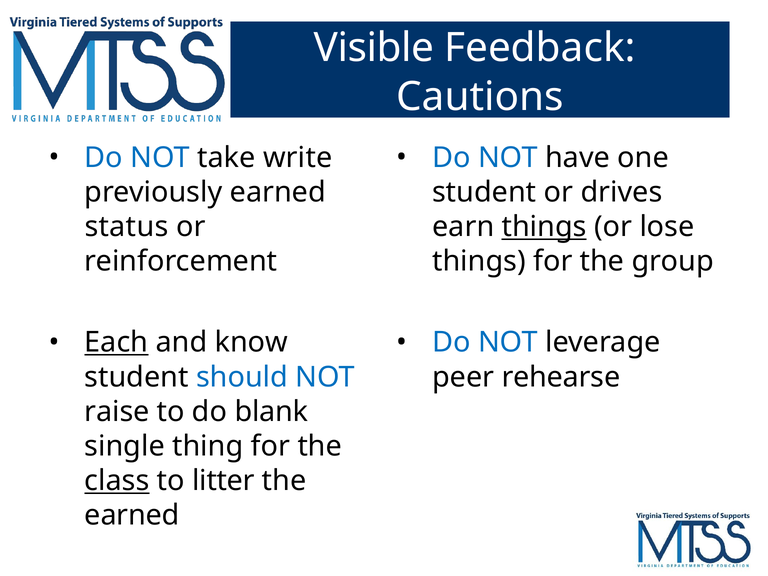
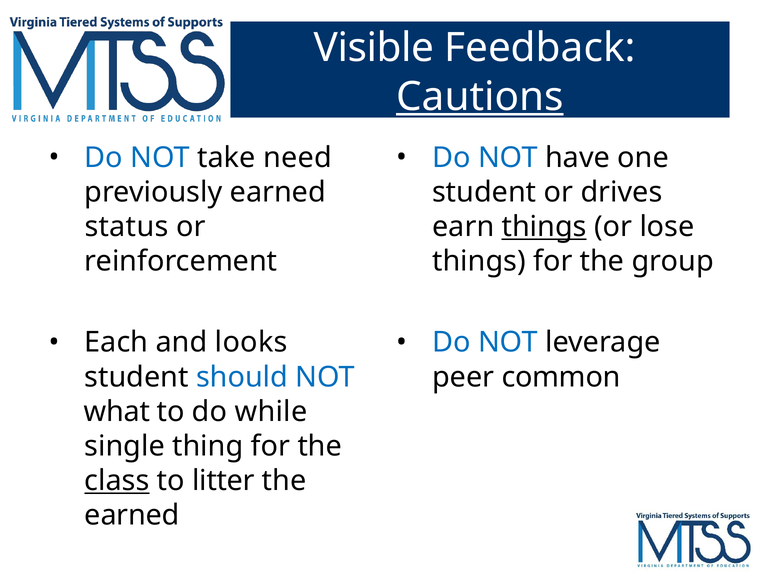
Cautions underline: none -> present (480, 97)
write: write -> need (298, 158)
Each underline: present -> none (116, 342)
know: know -> looks (251, 342)
rehearse: rehearse -> common (561, 377)
raise: raise -> what (117, 412)
blank: blank -> while (271, 412)
